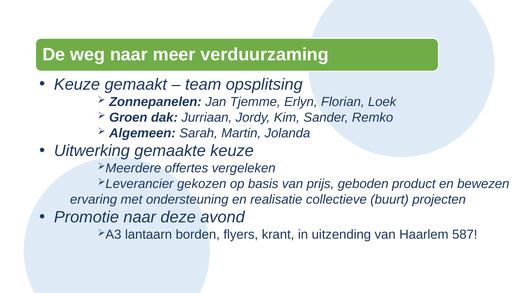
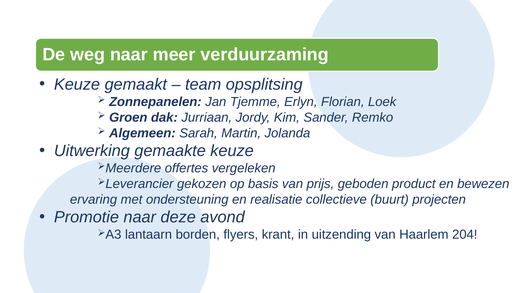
587: 587 -> 204 (465, 235)
